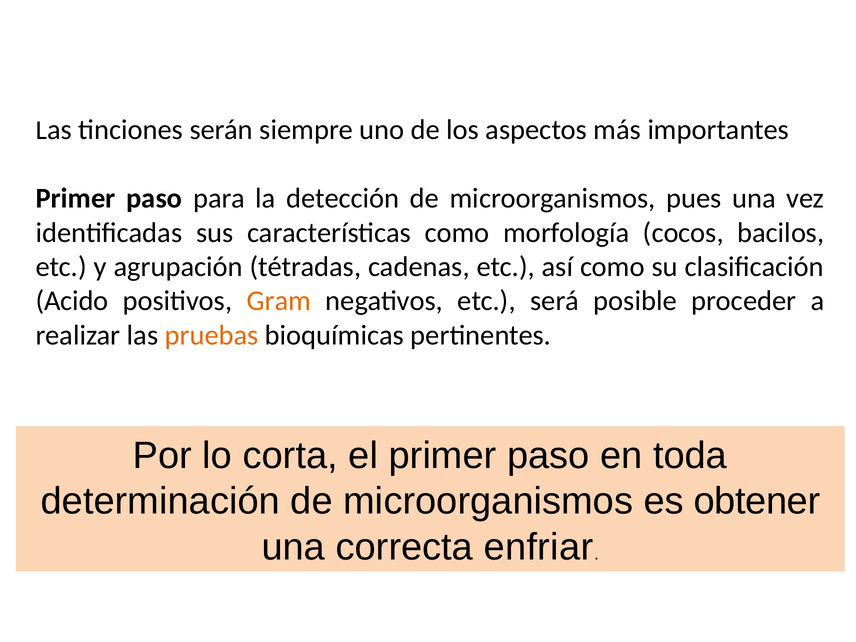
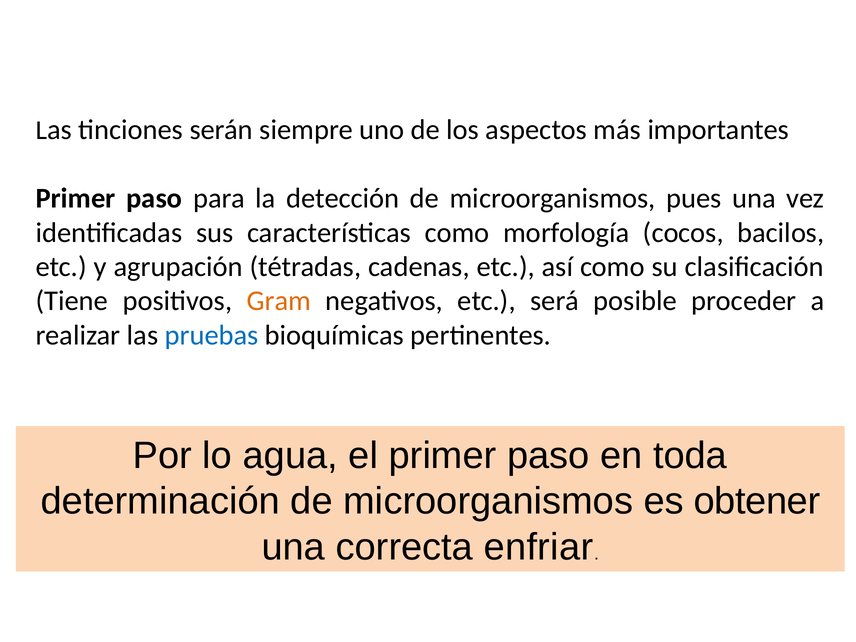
Acido: Acido -> Tiene (72, 301)
pruebas colour: orange -> blue (212, 335)
corta: corta -> agua (290, 456)
